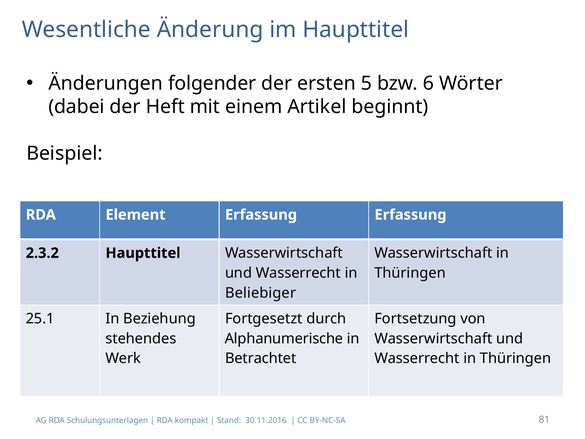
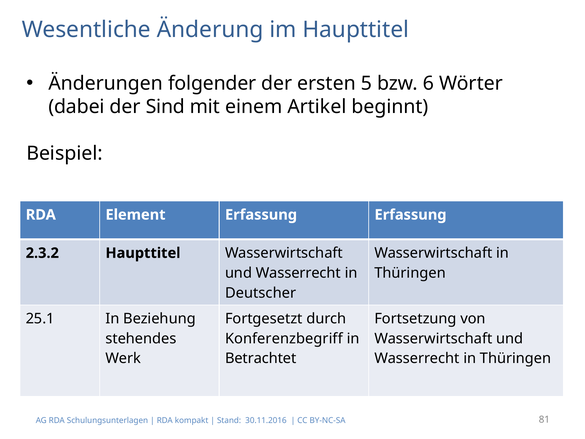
Heft: Heft -> Sind (165, 107)
Beliebiger: Beliebiger -> Deutscher (261, 293)
Alphanumerische: Alphanumerische -> Konferenzbegriff (284, 338)
